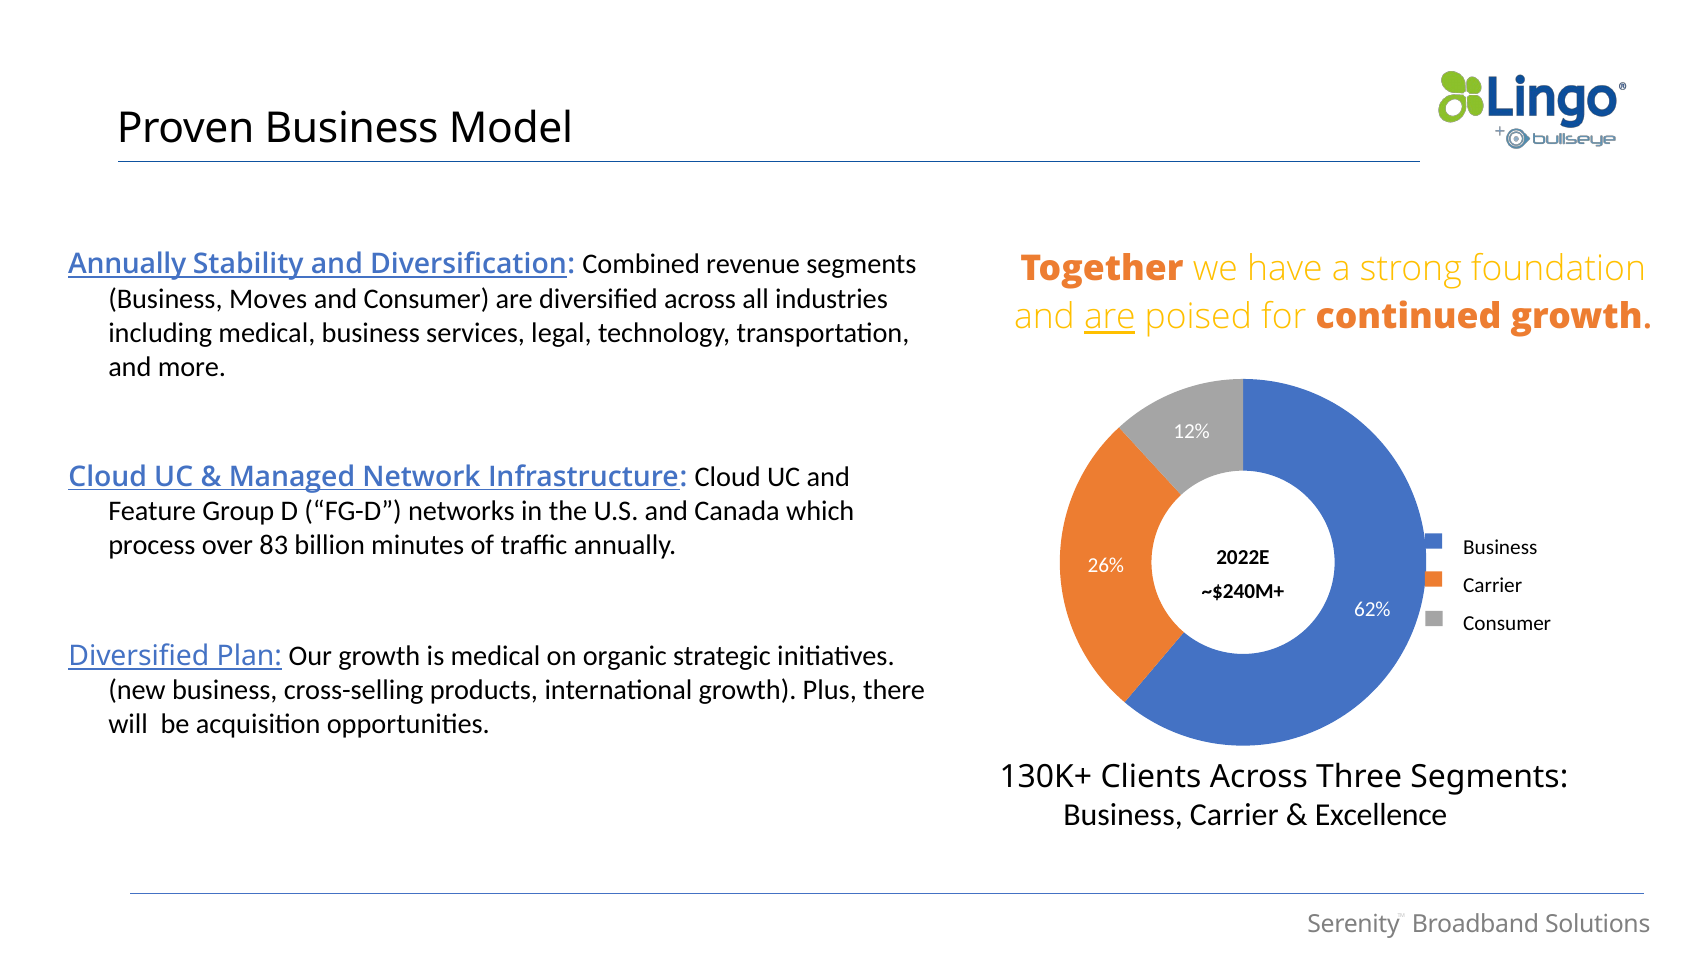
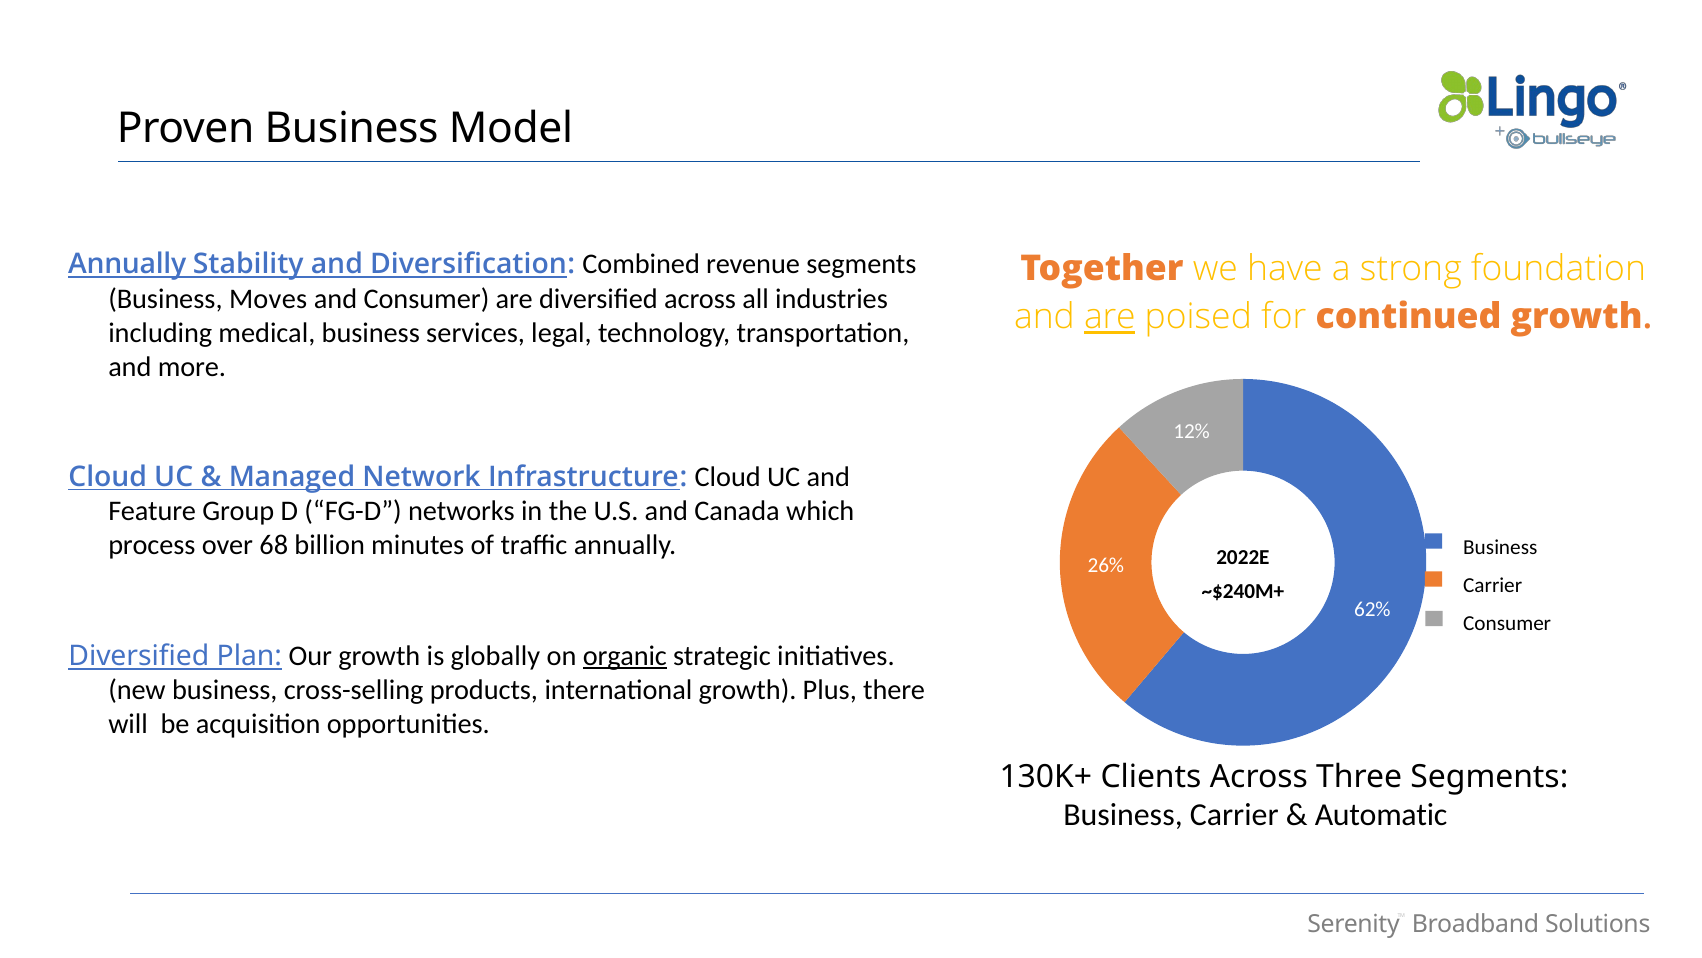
83: 83 -> 68 (274, 545)
is medical: medical -> globally (495, 656)
organic underline: none -> present (625, 656)
Excellence: Excellence -> Automatic (1381, 814)
